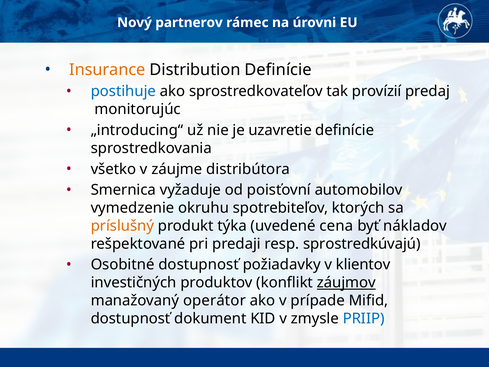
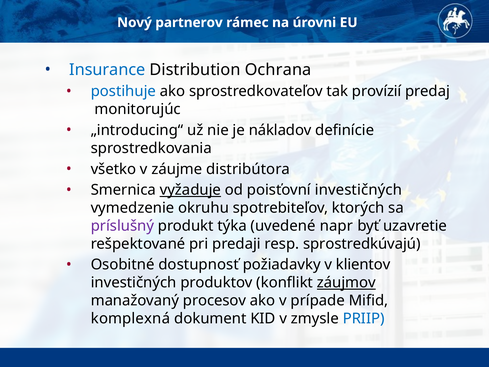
Insurance colour: orange -> blue (107, 70)
Distribution Definície: Definície -> Ochrana (278, 70)
uzavretie: uzavretie -> nákladov (280, 130)
vyžaduje underline: none -> present (190, 190)
poisťovní automobilov: automobilov -> investičných (358, 190)
príslušný colour: orange -> purple (122, 226)
cena: cena -> napr (336, 226)
nákladov: nákladov -> uzavretie (415, 226)
operátor: operátor -> procesov (215, 300)
dostupnosť: dostupnosť -> komplexná (130, 318)
